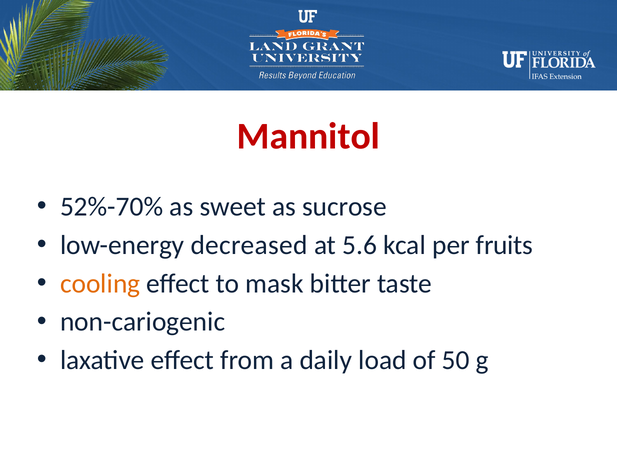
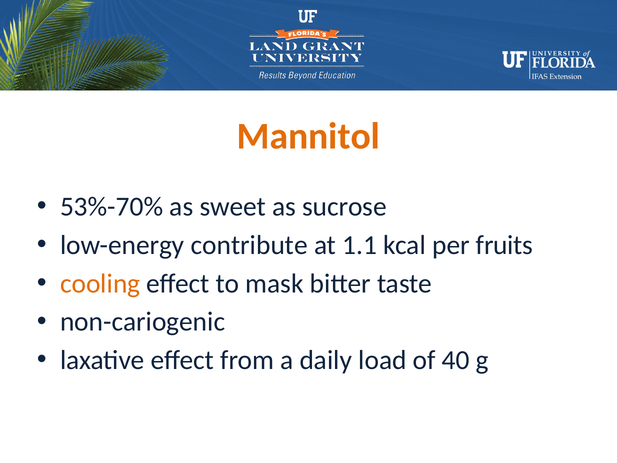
Mannitol colour: red -> orange (308, 136)
52%-70%: 52%-70% -> 53%-70% (112, 207)
decreased: decreased -> contribute (249, 245)
5.6: 5.6 -> 1.1 (360, 245)
50: 50 -> 40 (456, 360)
